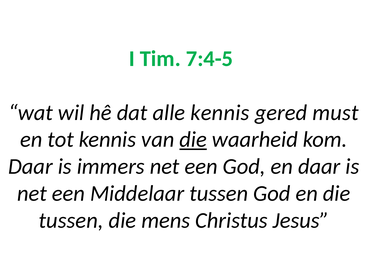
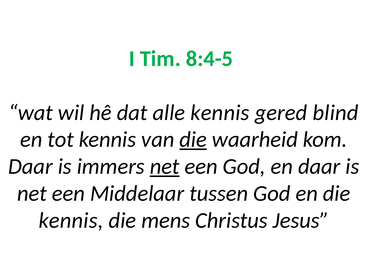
7:4-5: 7:4-5 -> 8:4-5 (209, 59)
must: must -> blind (336, 113)
net underline: none -> present (165, 167)
tussen: tussen -> kennis (71, 220)
